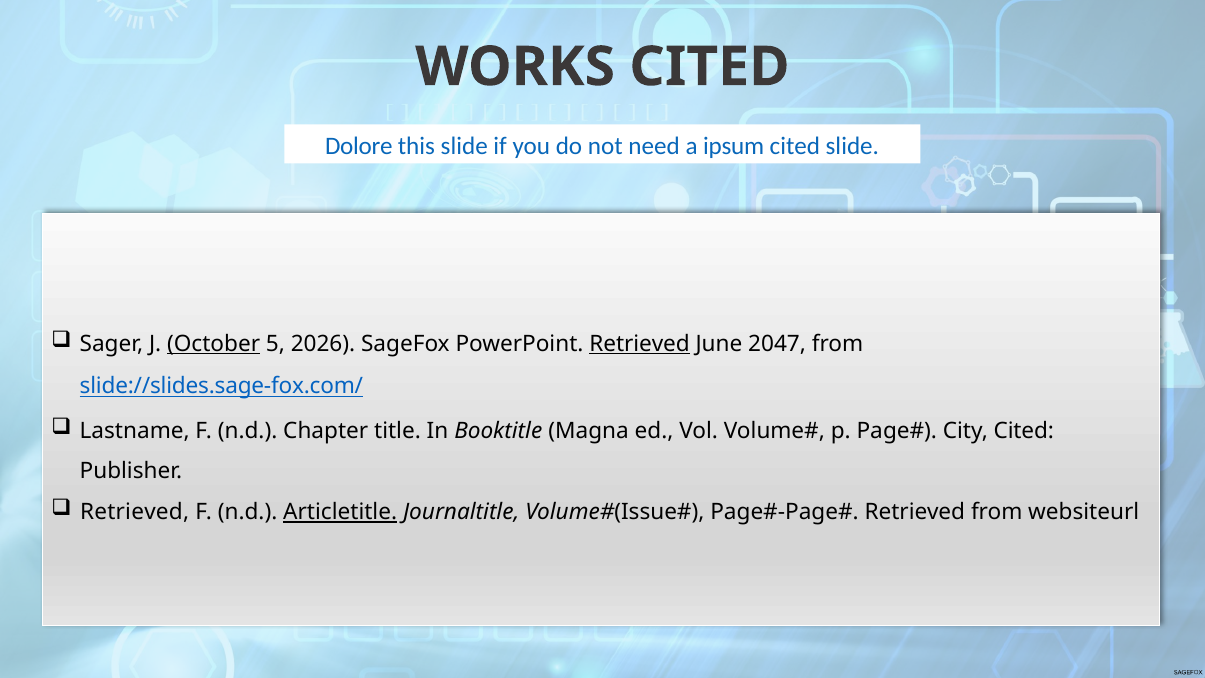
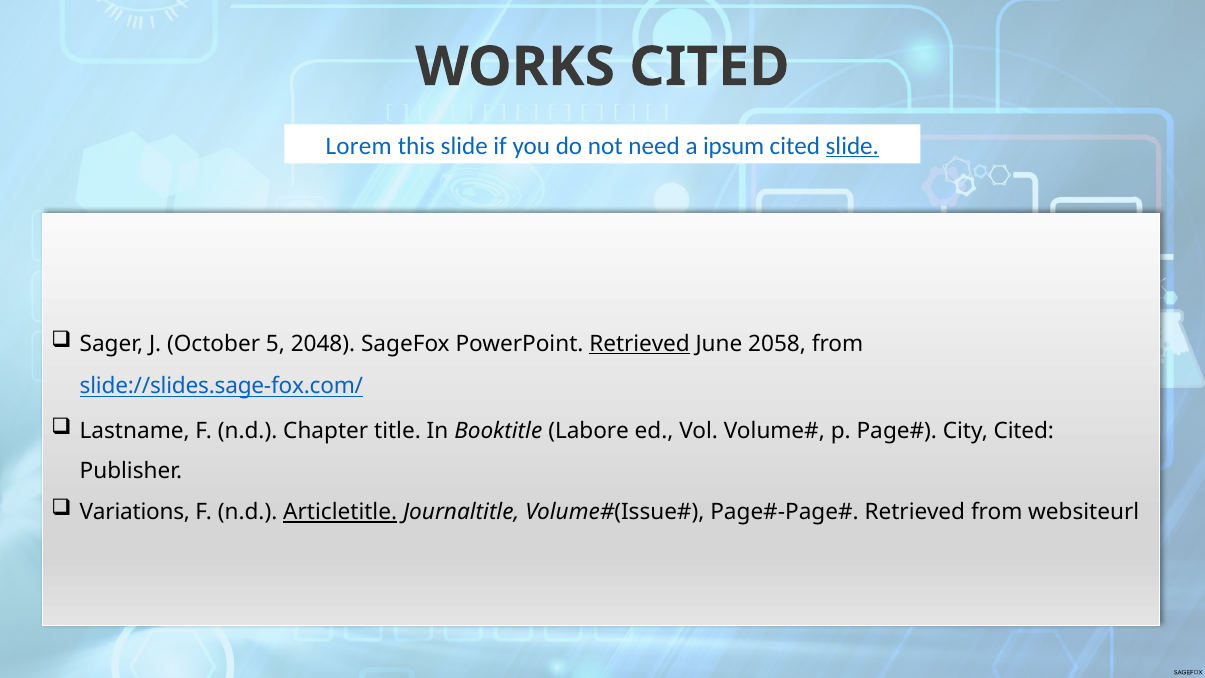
Dolore: Dolore -> Lorem (359, 146)
slide underline: none -> present (852, 146)
October underline: present -> none (214, 344)
2026: 2026 -> 2048 (323, 344)
2047: 2047 -> 2058 (777, 344)
Magna: Magna -> Labore (589, 431)
Retrieved: Retrieved -> Variations (135, 512)
